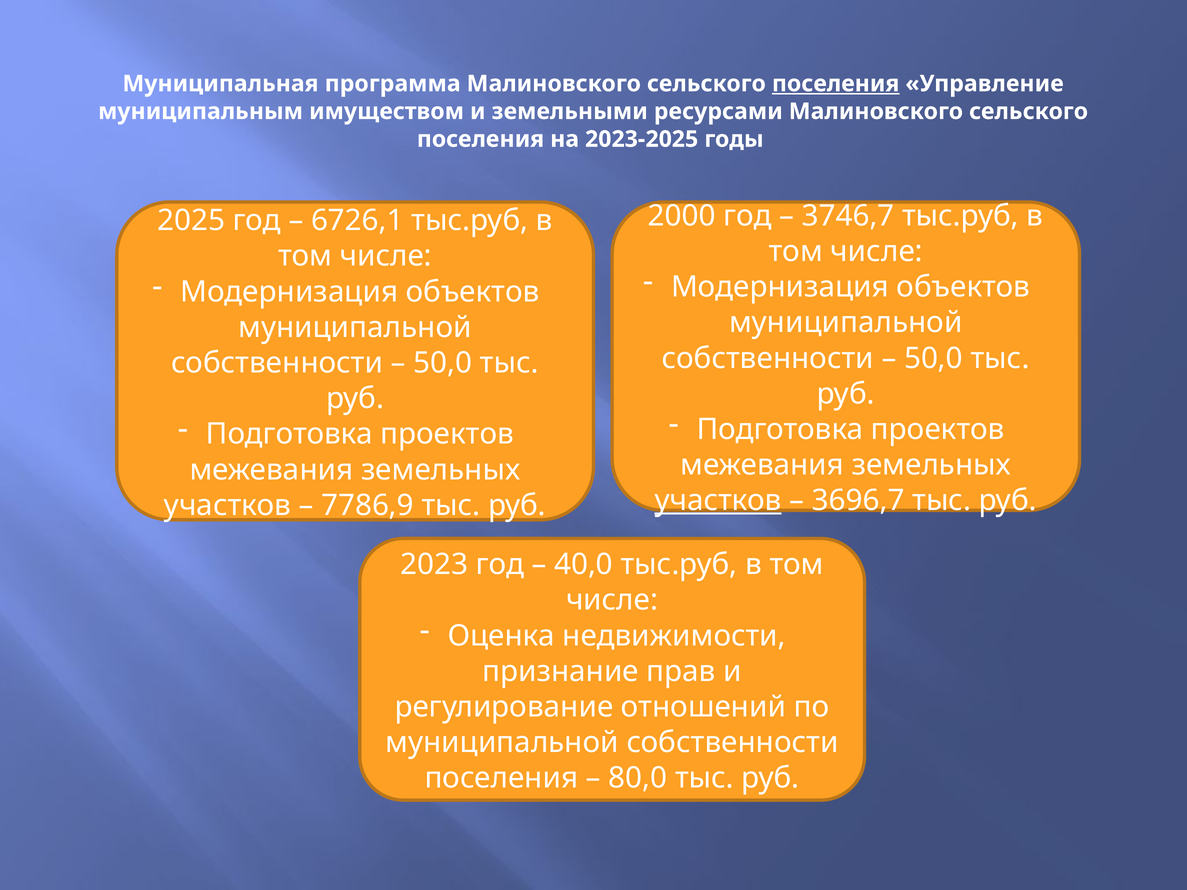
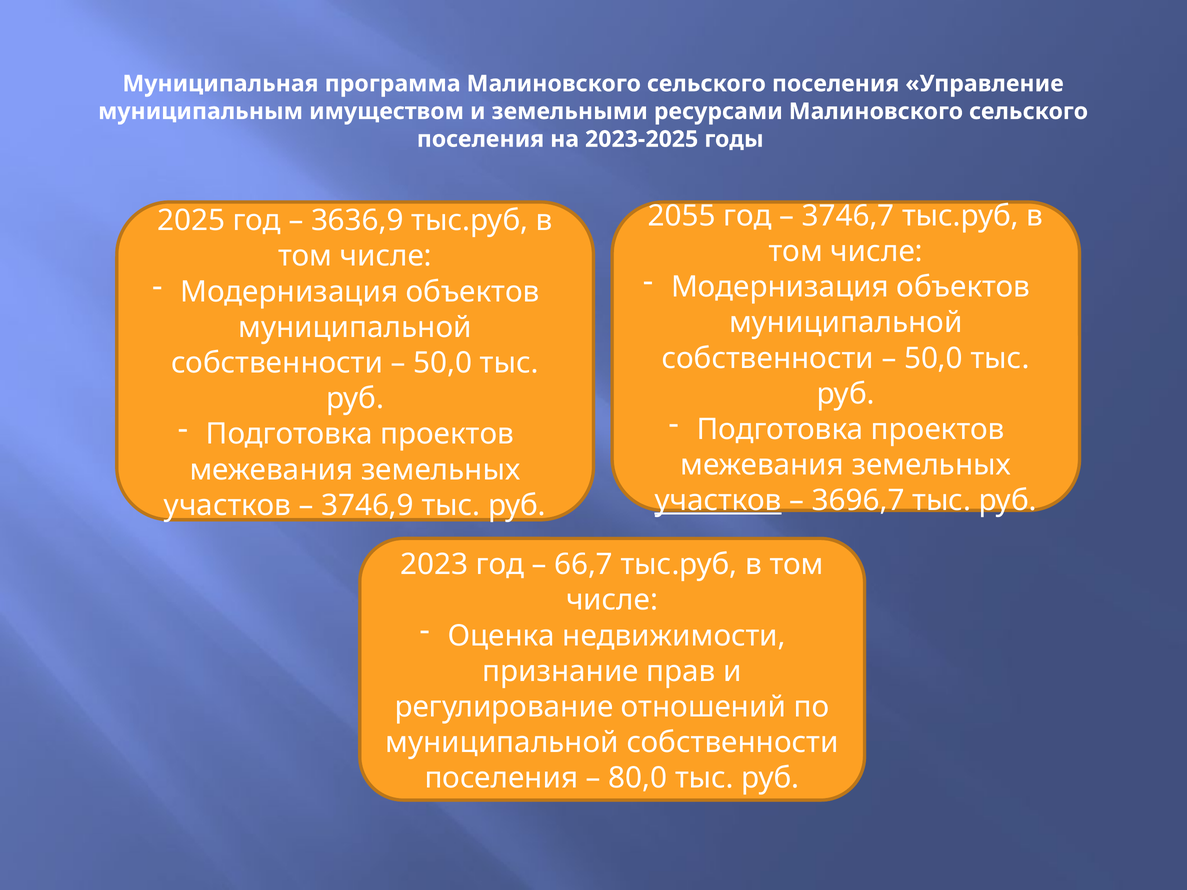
поселения underline: present -> none (836, 84)
2000: 2000 -> 2055 (682, 216)
6726,1: 6726,1 -> 3636,9 (357, 221)
7786,9: 7786,9 -> 3746,9 (368, 505)
40,0: 40,0 -> 66,7 (584, 565)
